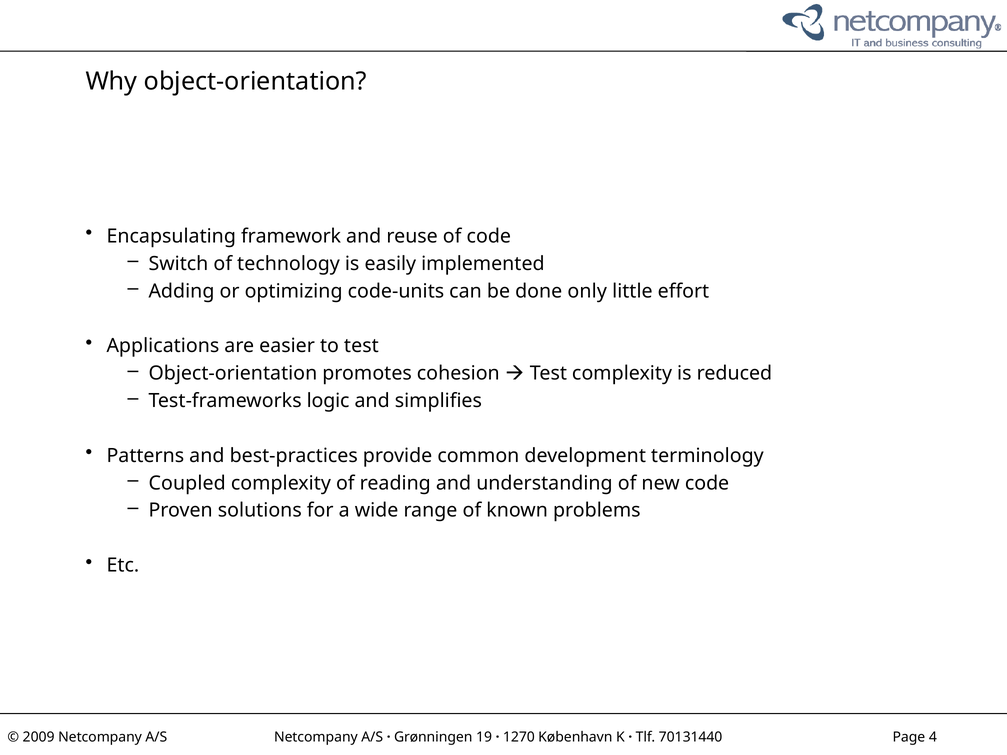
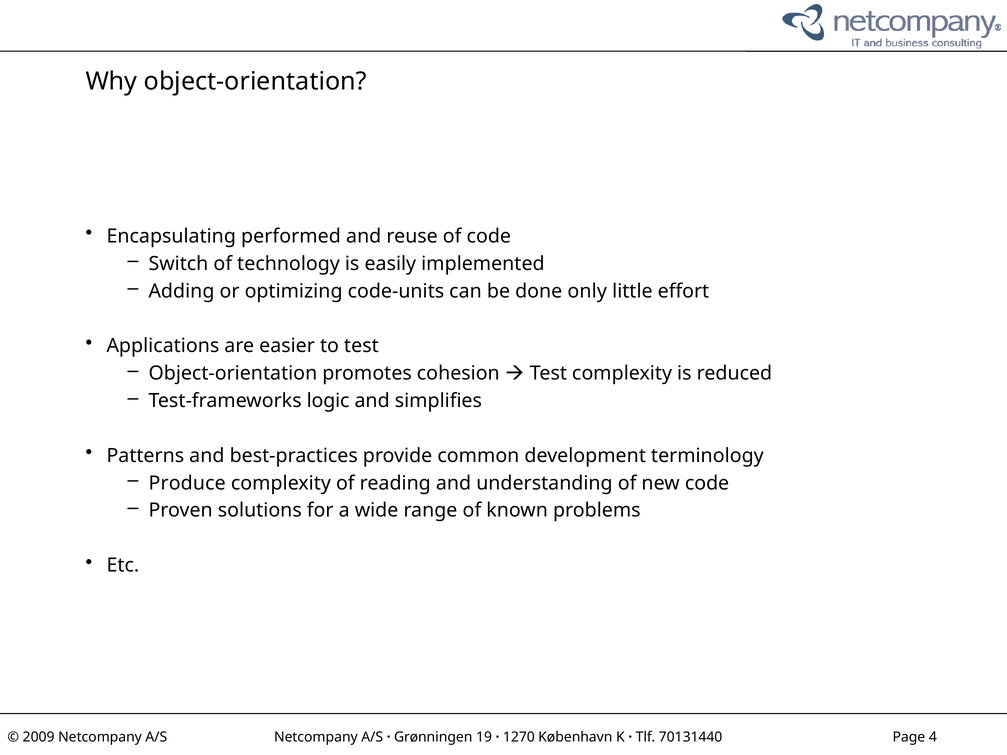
framework: framework -> performed (291, 236)
Coupled: Coupled -> Produce (187, 483)
